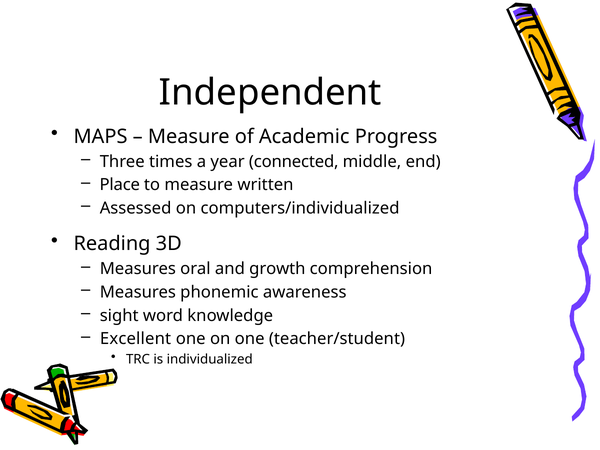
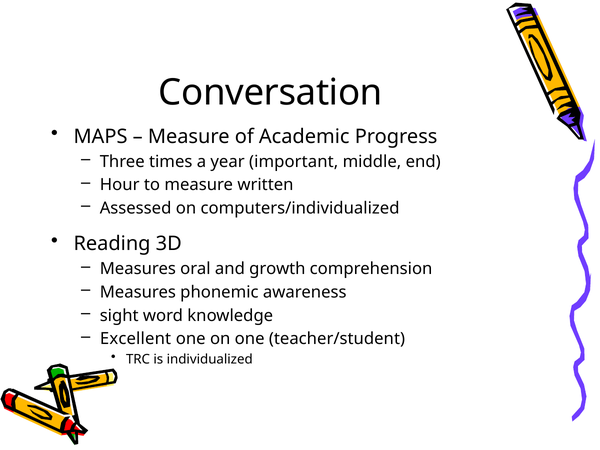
Independent: Independent -> Conversation (270, 93)
connected: connected -> important (294, 162)
Place: Place -> Hour (120, 185)
